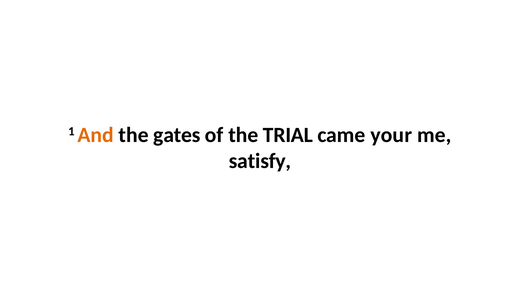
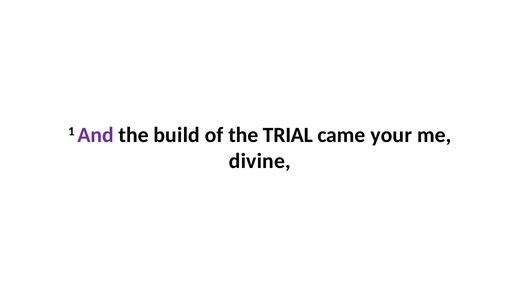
And colour: orange -> purple (96, 135)
gates: gates -> build (177, 135)
satisfy: satisfy -> divine (260, 161)
